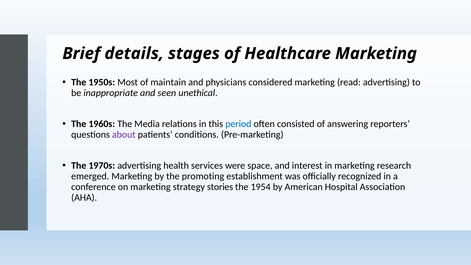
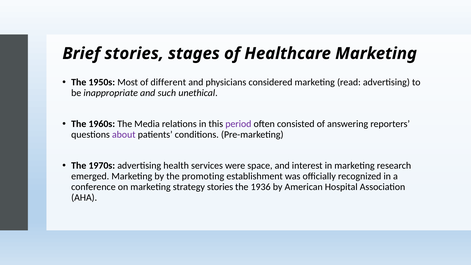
Brief details: details -> stories (134, 53)
maintain: maintain -> different (168, 82)
seen: seen -> such (167, 93)
period colour: blue -> purple (238, 124)
1954: 1954 -> 1936 (261, 187)
